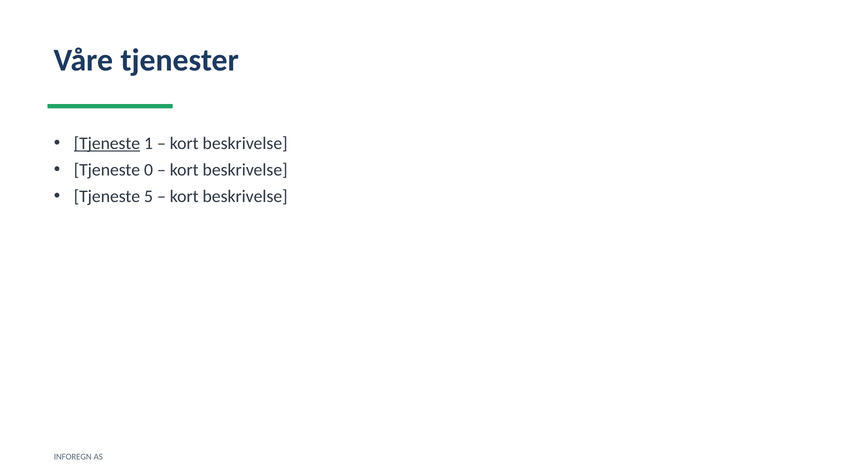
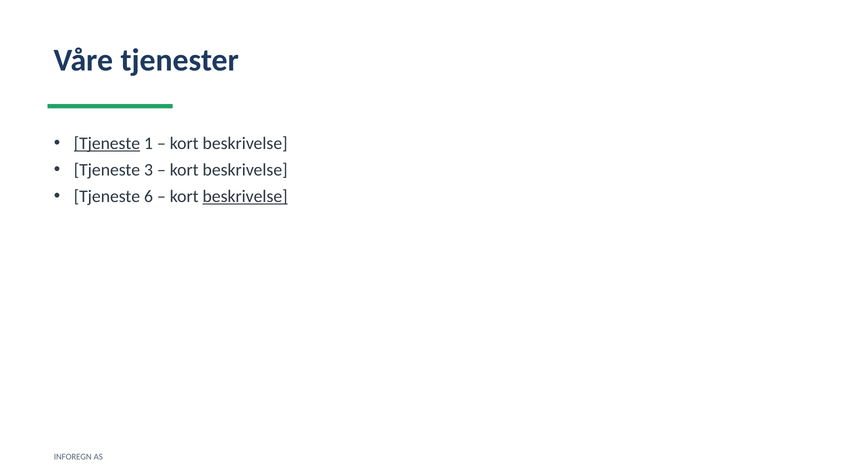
0: 0 -> 3 (148, 170)
5: 5 -> 6 (148, 196)
beskrivelse underline: none -> present (245, 196)
